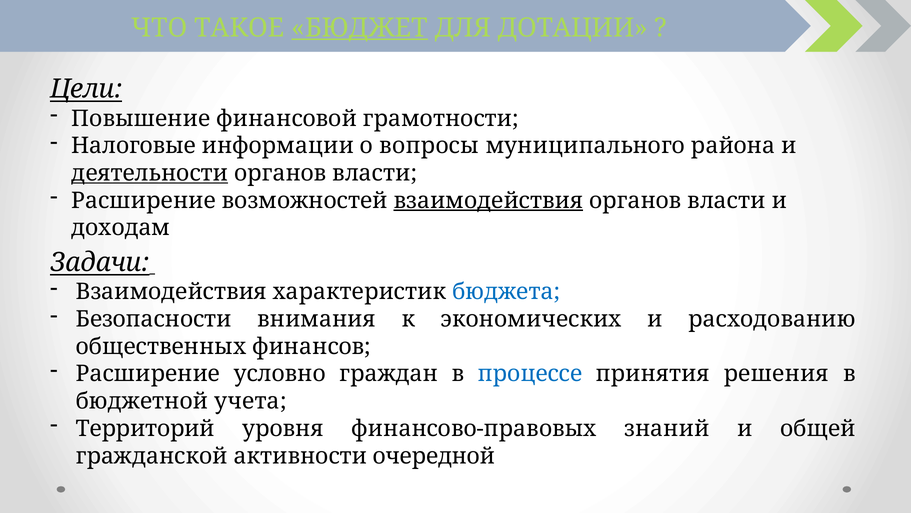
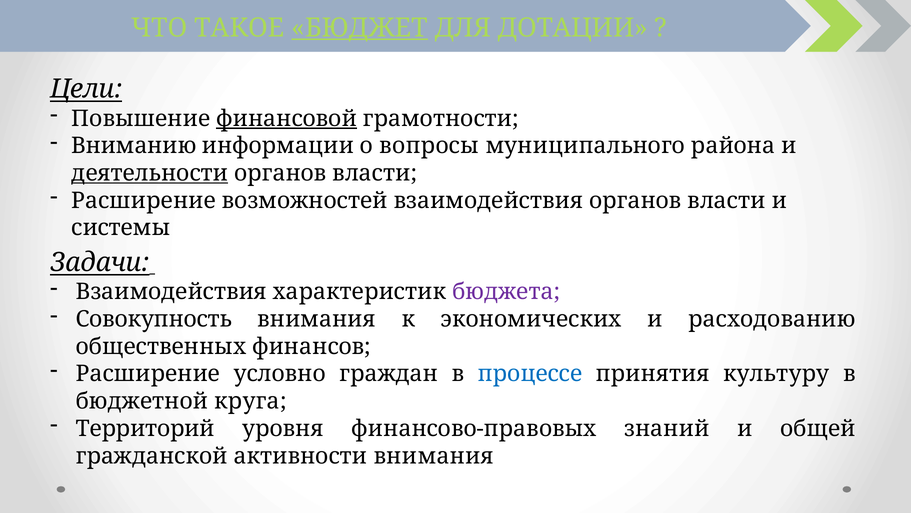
финансовой underline: none -> present (287, 118)
Налоговые: Налоговые -> Вниманию (134, 146)
взаимодействия underline: present -> none (488, 200)
доходам: доходам -> системы (121, 228)
бюджета colour: blue -> purple (506, 292)
Безопасности: Безопасности -> Совокупность (154, 319)
решения: решения -> культуру (776, 374)
учета: учета -> круга (250, 401)
активности очередной: очередной -> внимания (434, 456)
